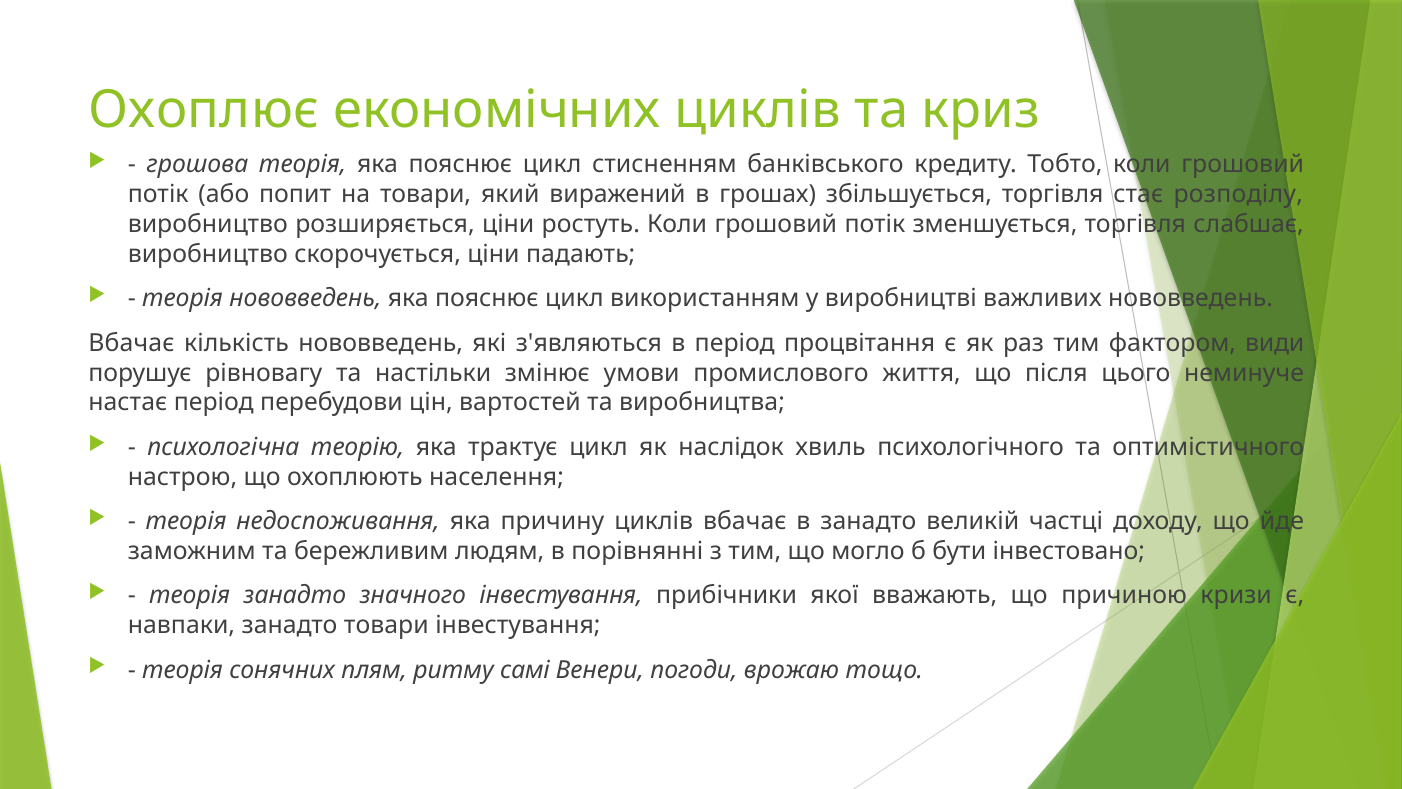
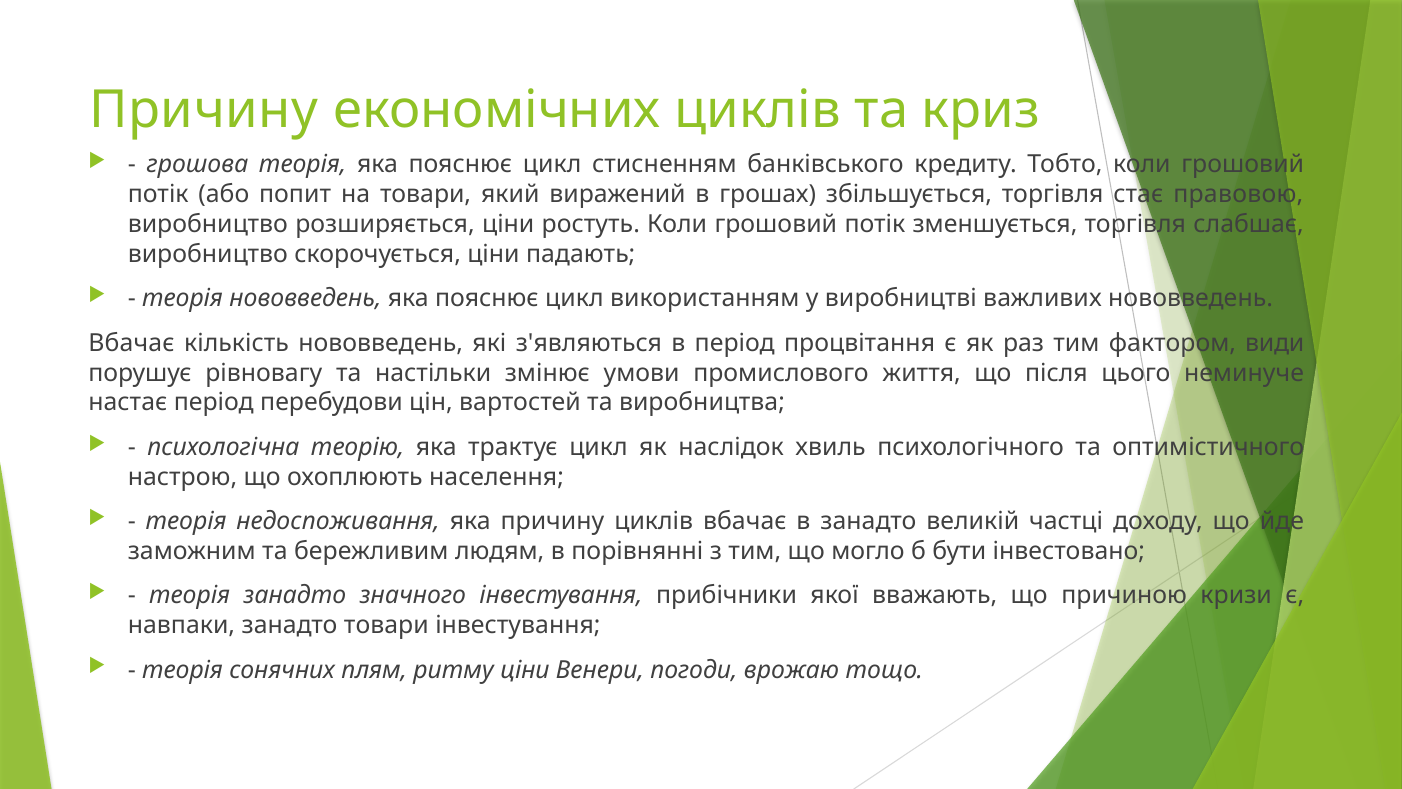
Охоплює: Охоплює -> Причину (204, 111)
розподілу: розподілу -> правовою (1238, 194)
ритму самі: самі -> ціни (525, 670)
